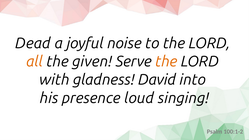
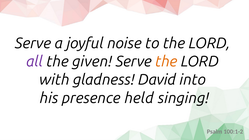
Dead: Dead -> Serve (33, 43)
all colour: orange -> purple (35, 62)
loud: loud -> held (139, 98)
